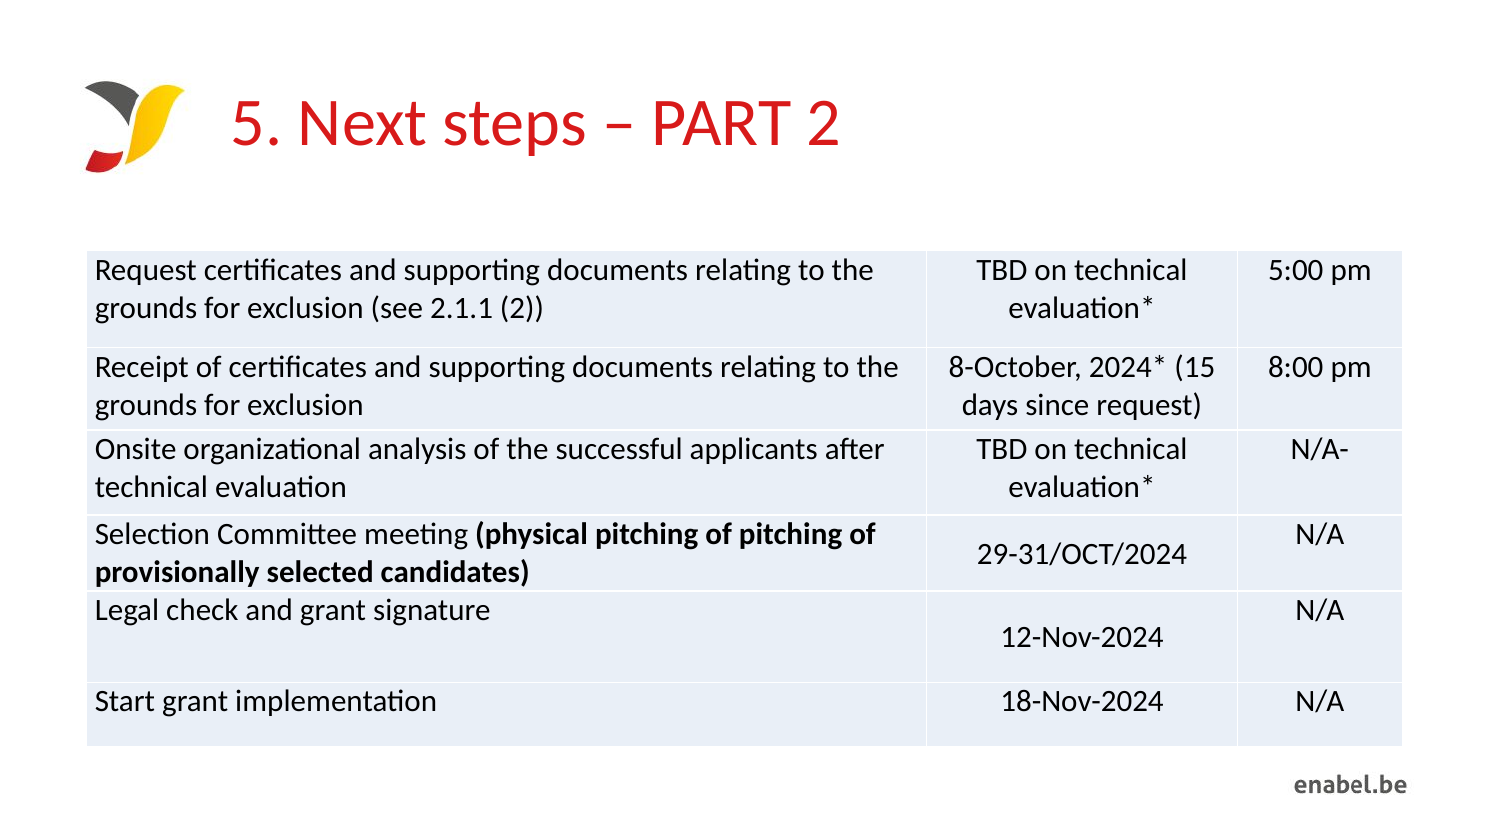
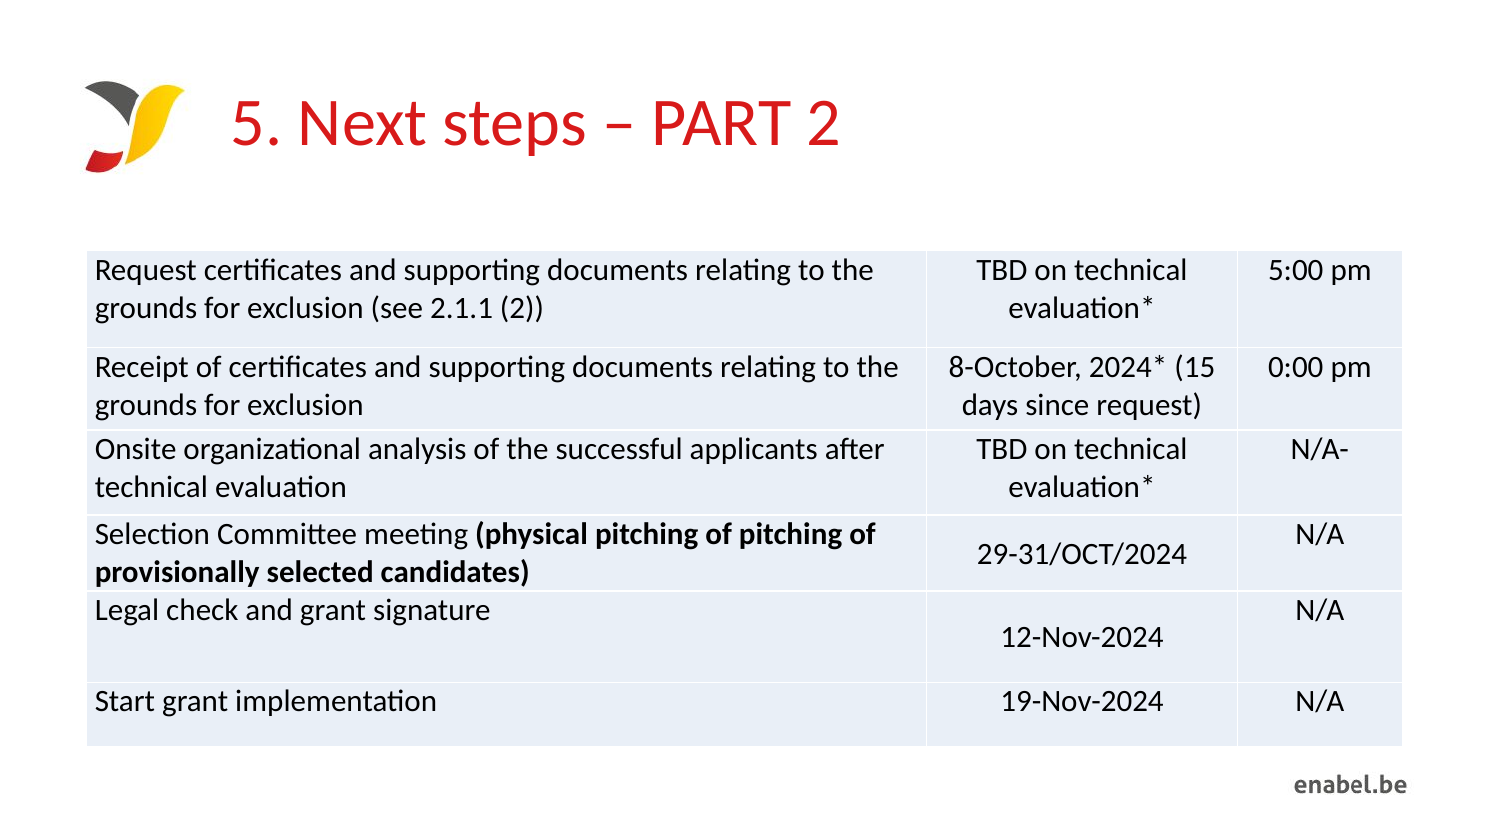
8:00: 8:00 -> 0:00 (1296, 367)
18-Nov-2024: 18-Nov-2024 -> 19-Nov-2024 (1082, 701)
